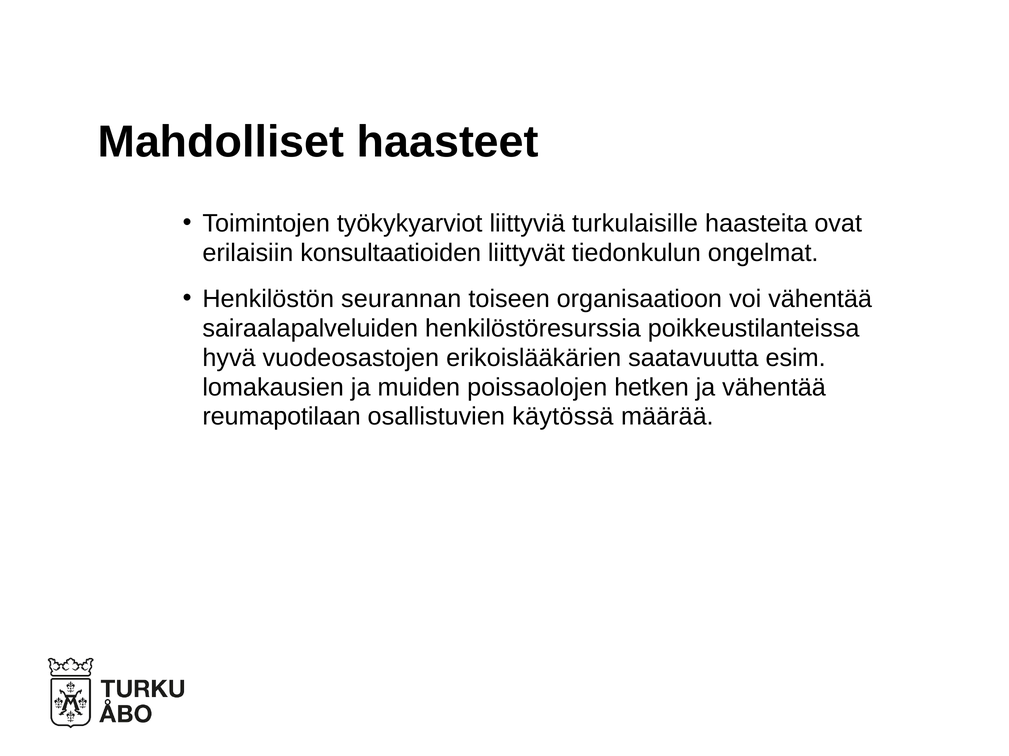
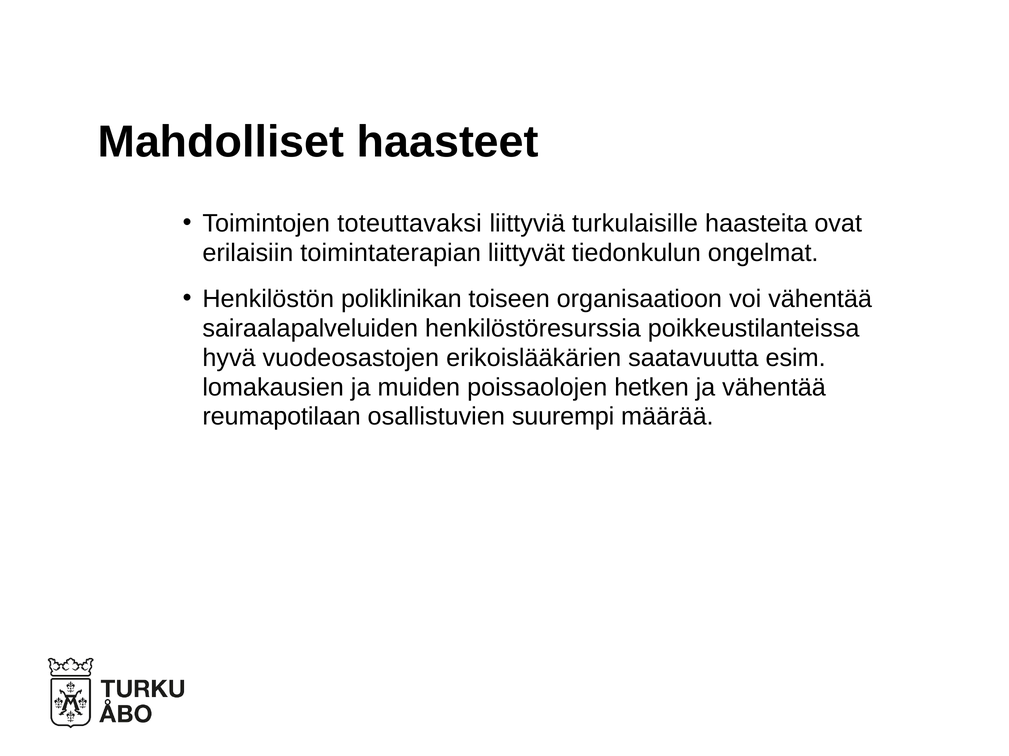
työkykyarviot: työkykyarviot -> toteuttavaksi (410, 224)
konsultaatioiden: konsultaatioiden -> toimintaterapian (391, 253)
seurannan: seurannan -> poliklinikan (401, 299)
käytössä: käytössä -> suurempi (563, 417)
